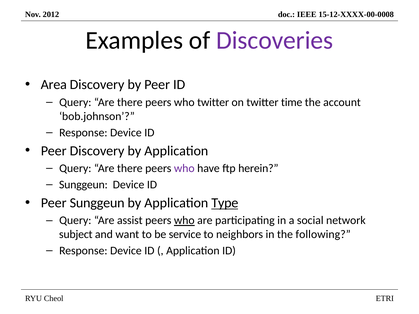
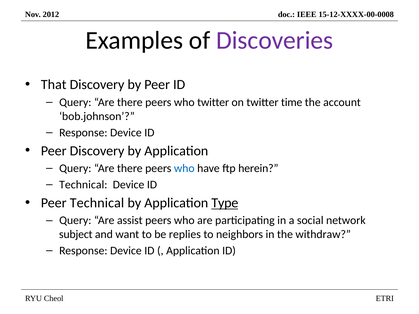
Area: Area -> That (54, 85)
who colour: purple -> blue (184, 168)
Sunggeun: Sunggeun -> Technical (83, 185)
Peer Sunggeun: Sunggeun -> Technical (97, 203)
who underline: present -> none (184, 221)
service: service -> replies (185, 235)
following: following -> withdraw (323, 235)
